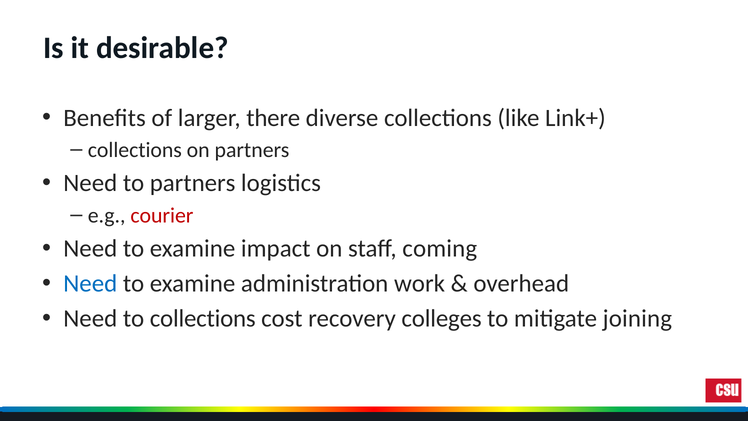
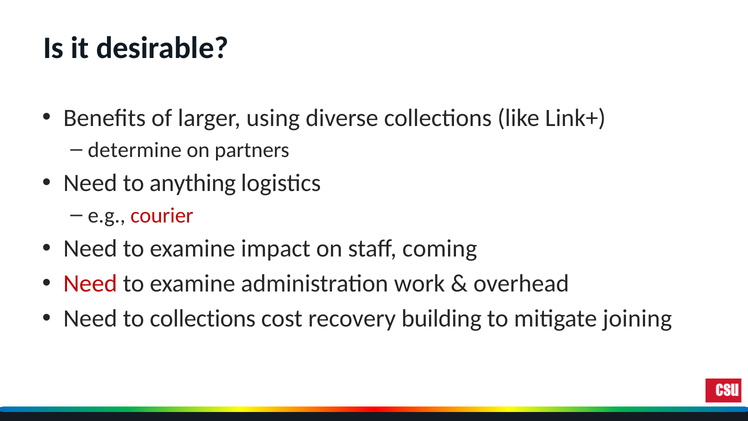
there: there -> using (273, 118)
collections: collections -> determine (135, 150)
to partners: partners -> anything (193, 183)
Need colour: blue -> red (90, 284)
colleges: colleges -> building (442, 318)
